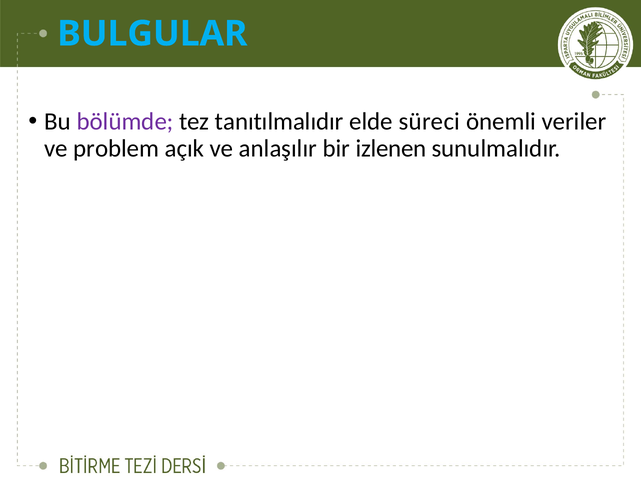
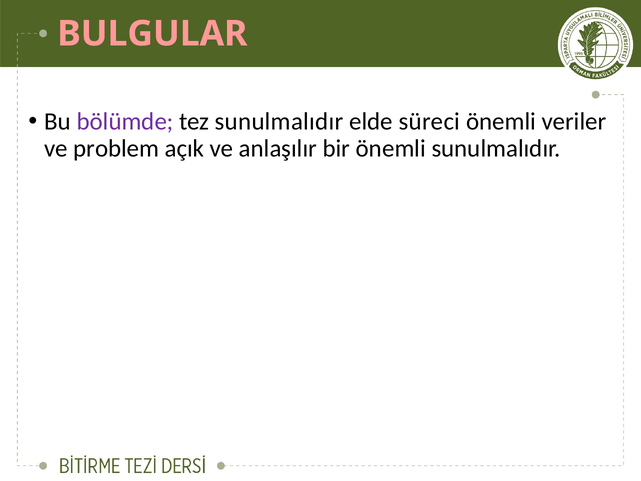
BULGULAR colour: light blue -> pink (152, 34)
tez tanıtılmalıdır: tanıtılmalıdır -> sunulmalıdır (279, 121)
bir izlenen: izlenen -> önemli (391, 148)
